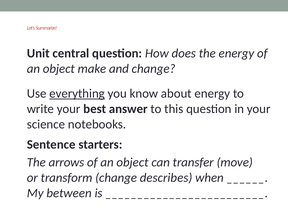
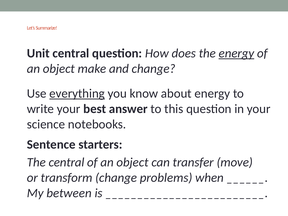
energy underline: none -> present (236, 53)
The arrows: arrows -> central (67, 162)
describes: describes -> problems (166, 178)
